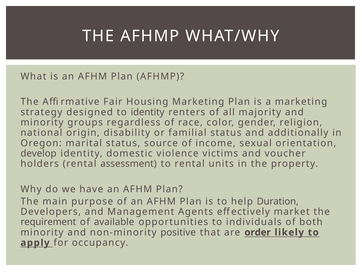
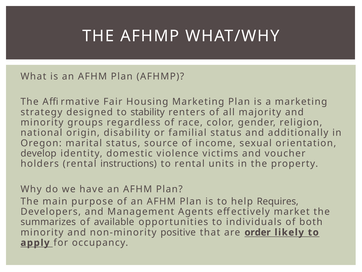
to identity: identity -> stability (148, 112)
assessment: assessment -> instructions (129, 164)
Duration: Duration -> Requires (278, 201)
requirement: requirement -> summarizes (48, 222)
